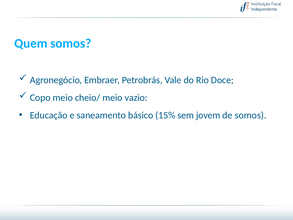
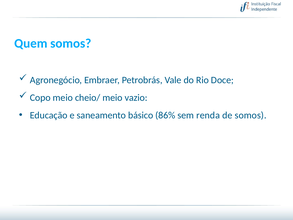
15%: 15% -> 86% (165, 115)
jovem: jovem -> renda (208, 115)
